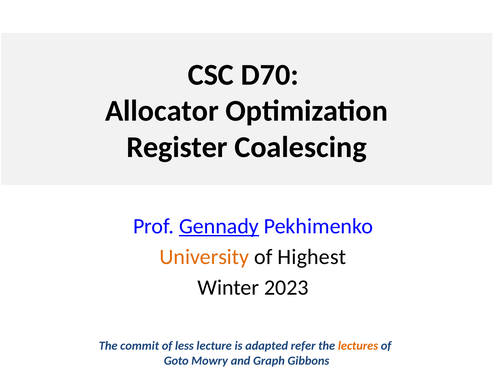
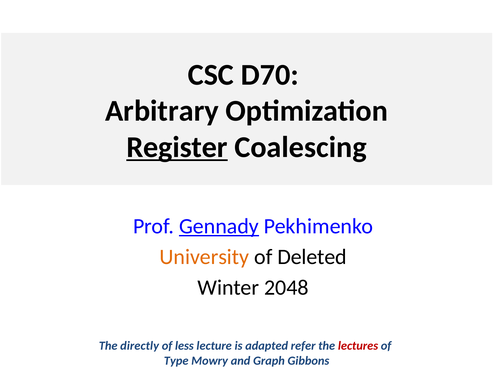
Allocator: Allocator -> Arbitrary (162, 111)
Register underline: none -> present (177, 147)
Highest: Highest -> Deleted (312, 257)
2023: 2023 -> 2048 (286, 288)
commit: commit -> directly (140, 346)
lectures colour: orange -> red (358, 346)
Goto: Goto -> Type (176, 361)
